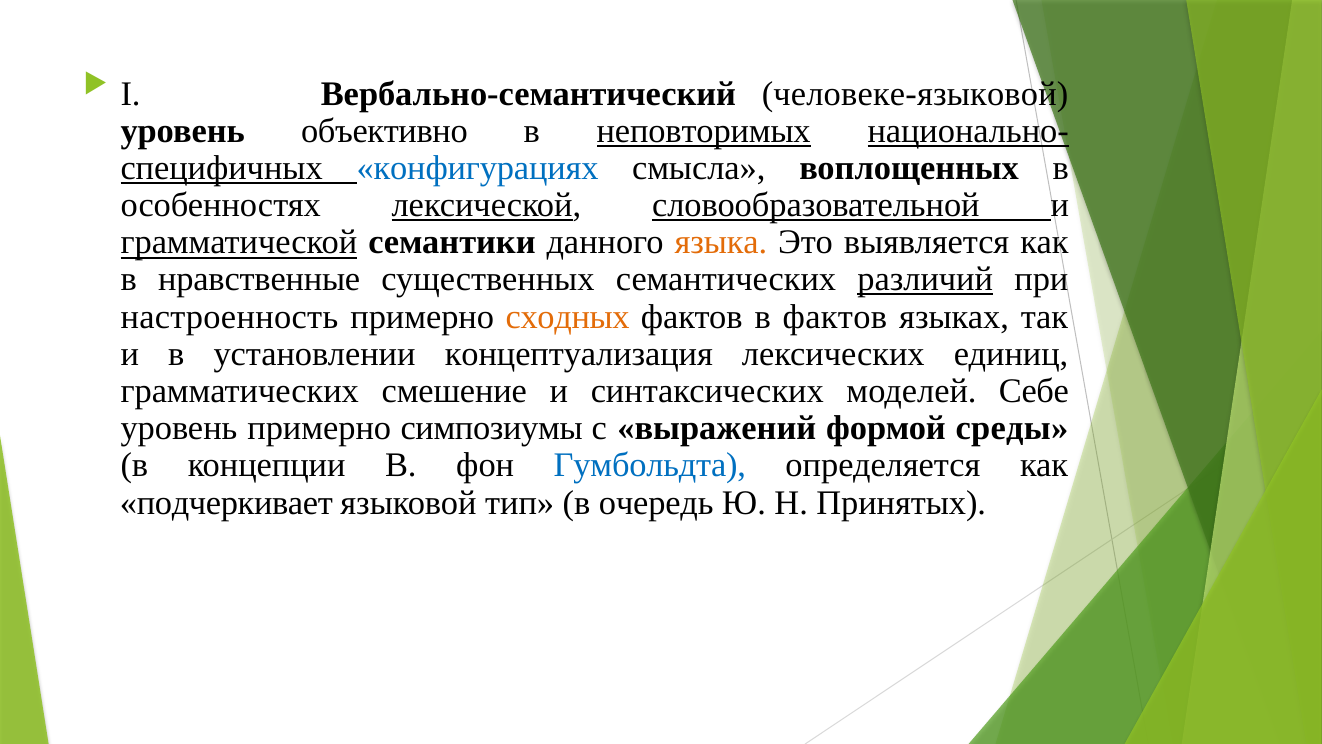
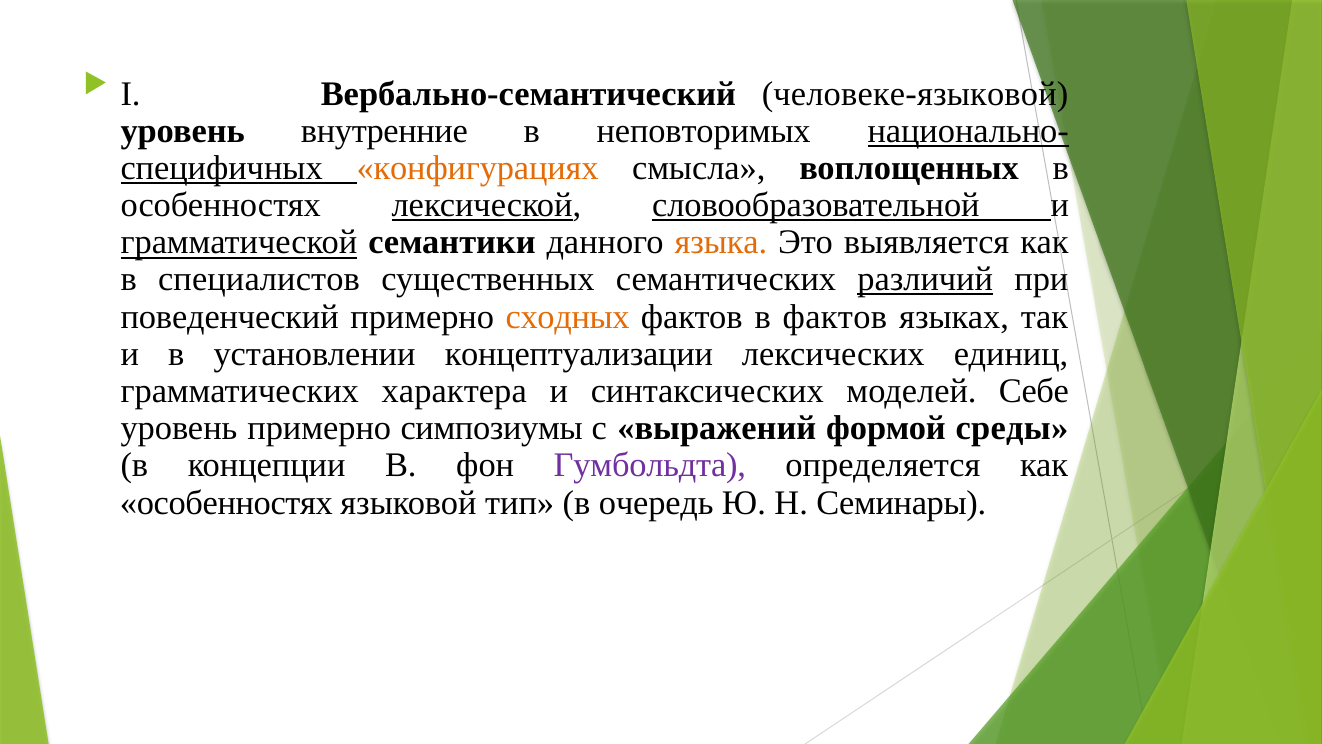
объективно: объективно -> внутренние (384, 131)
неповторимых underline: present -> none (704, 131)
конфигурациях colour: blue -> orange (478, 168)
нравственные: нравственные -> специалистов (259, 279)
настроенность: настроенность -> поведенческий (230, 317)
концептуализация: концептуализация -> концептуализации (579, 354)
смешение: смешение -> характера (454, 391)
Гумбольдта colour: blue -> purple (650, 465)
подчеркивает: подчеркивает -> особенностях (226, 502)
Принятых: Принятых -> Семинары (901, 502)
